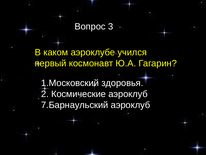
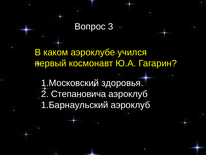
Космические: Космические -> Степановича (79, 94)
7.Барнаульский: 7.Барнаульский -> 1.Барнаульский (75, 105)
